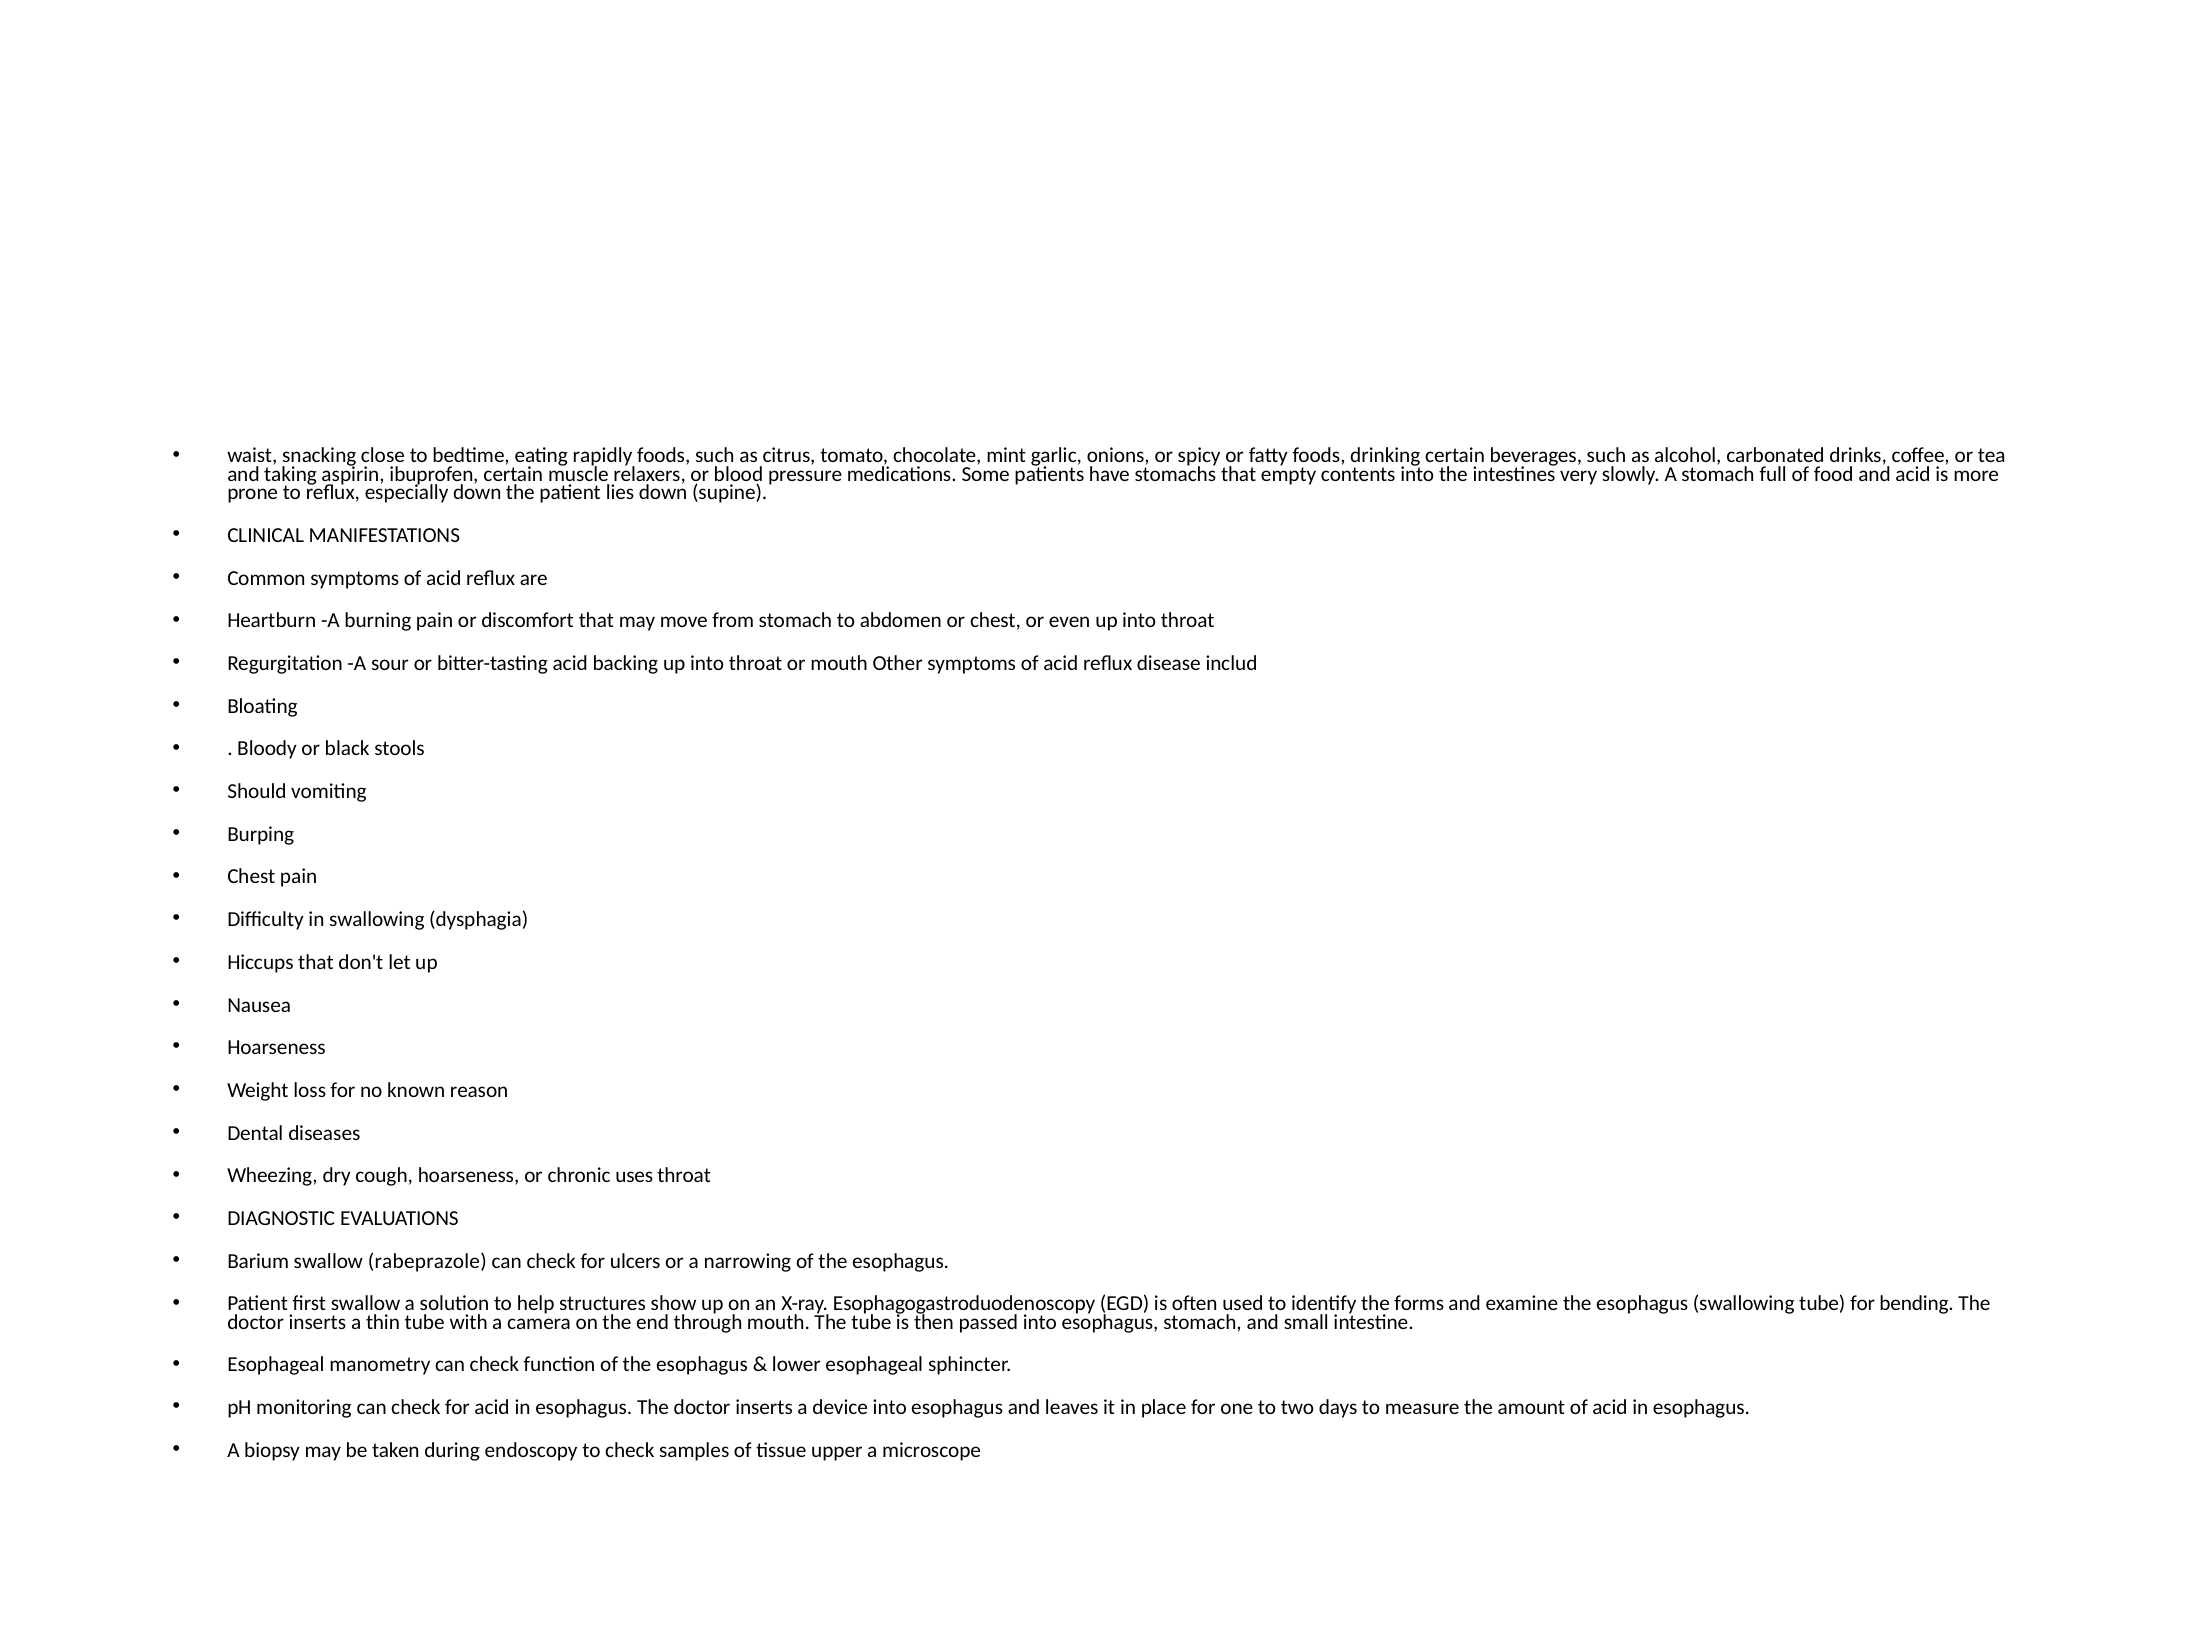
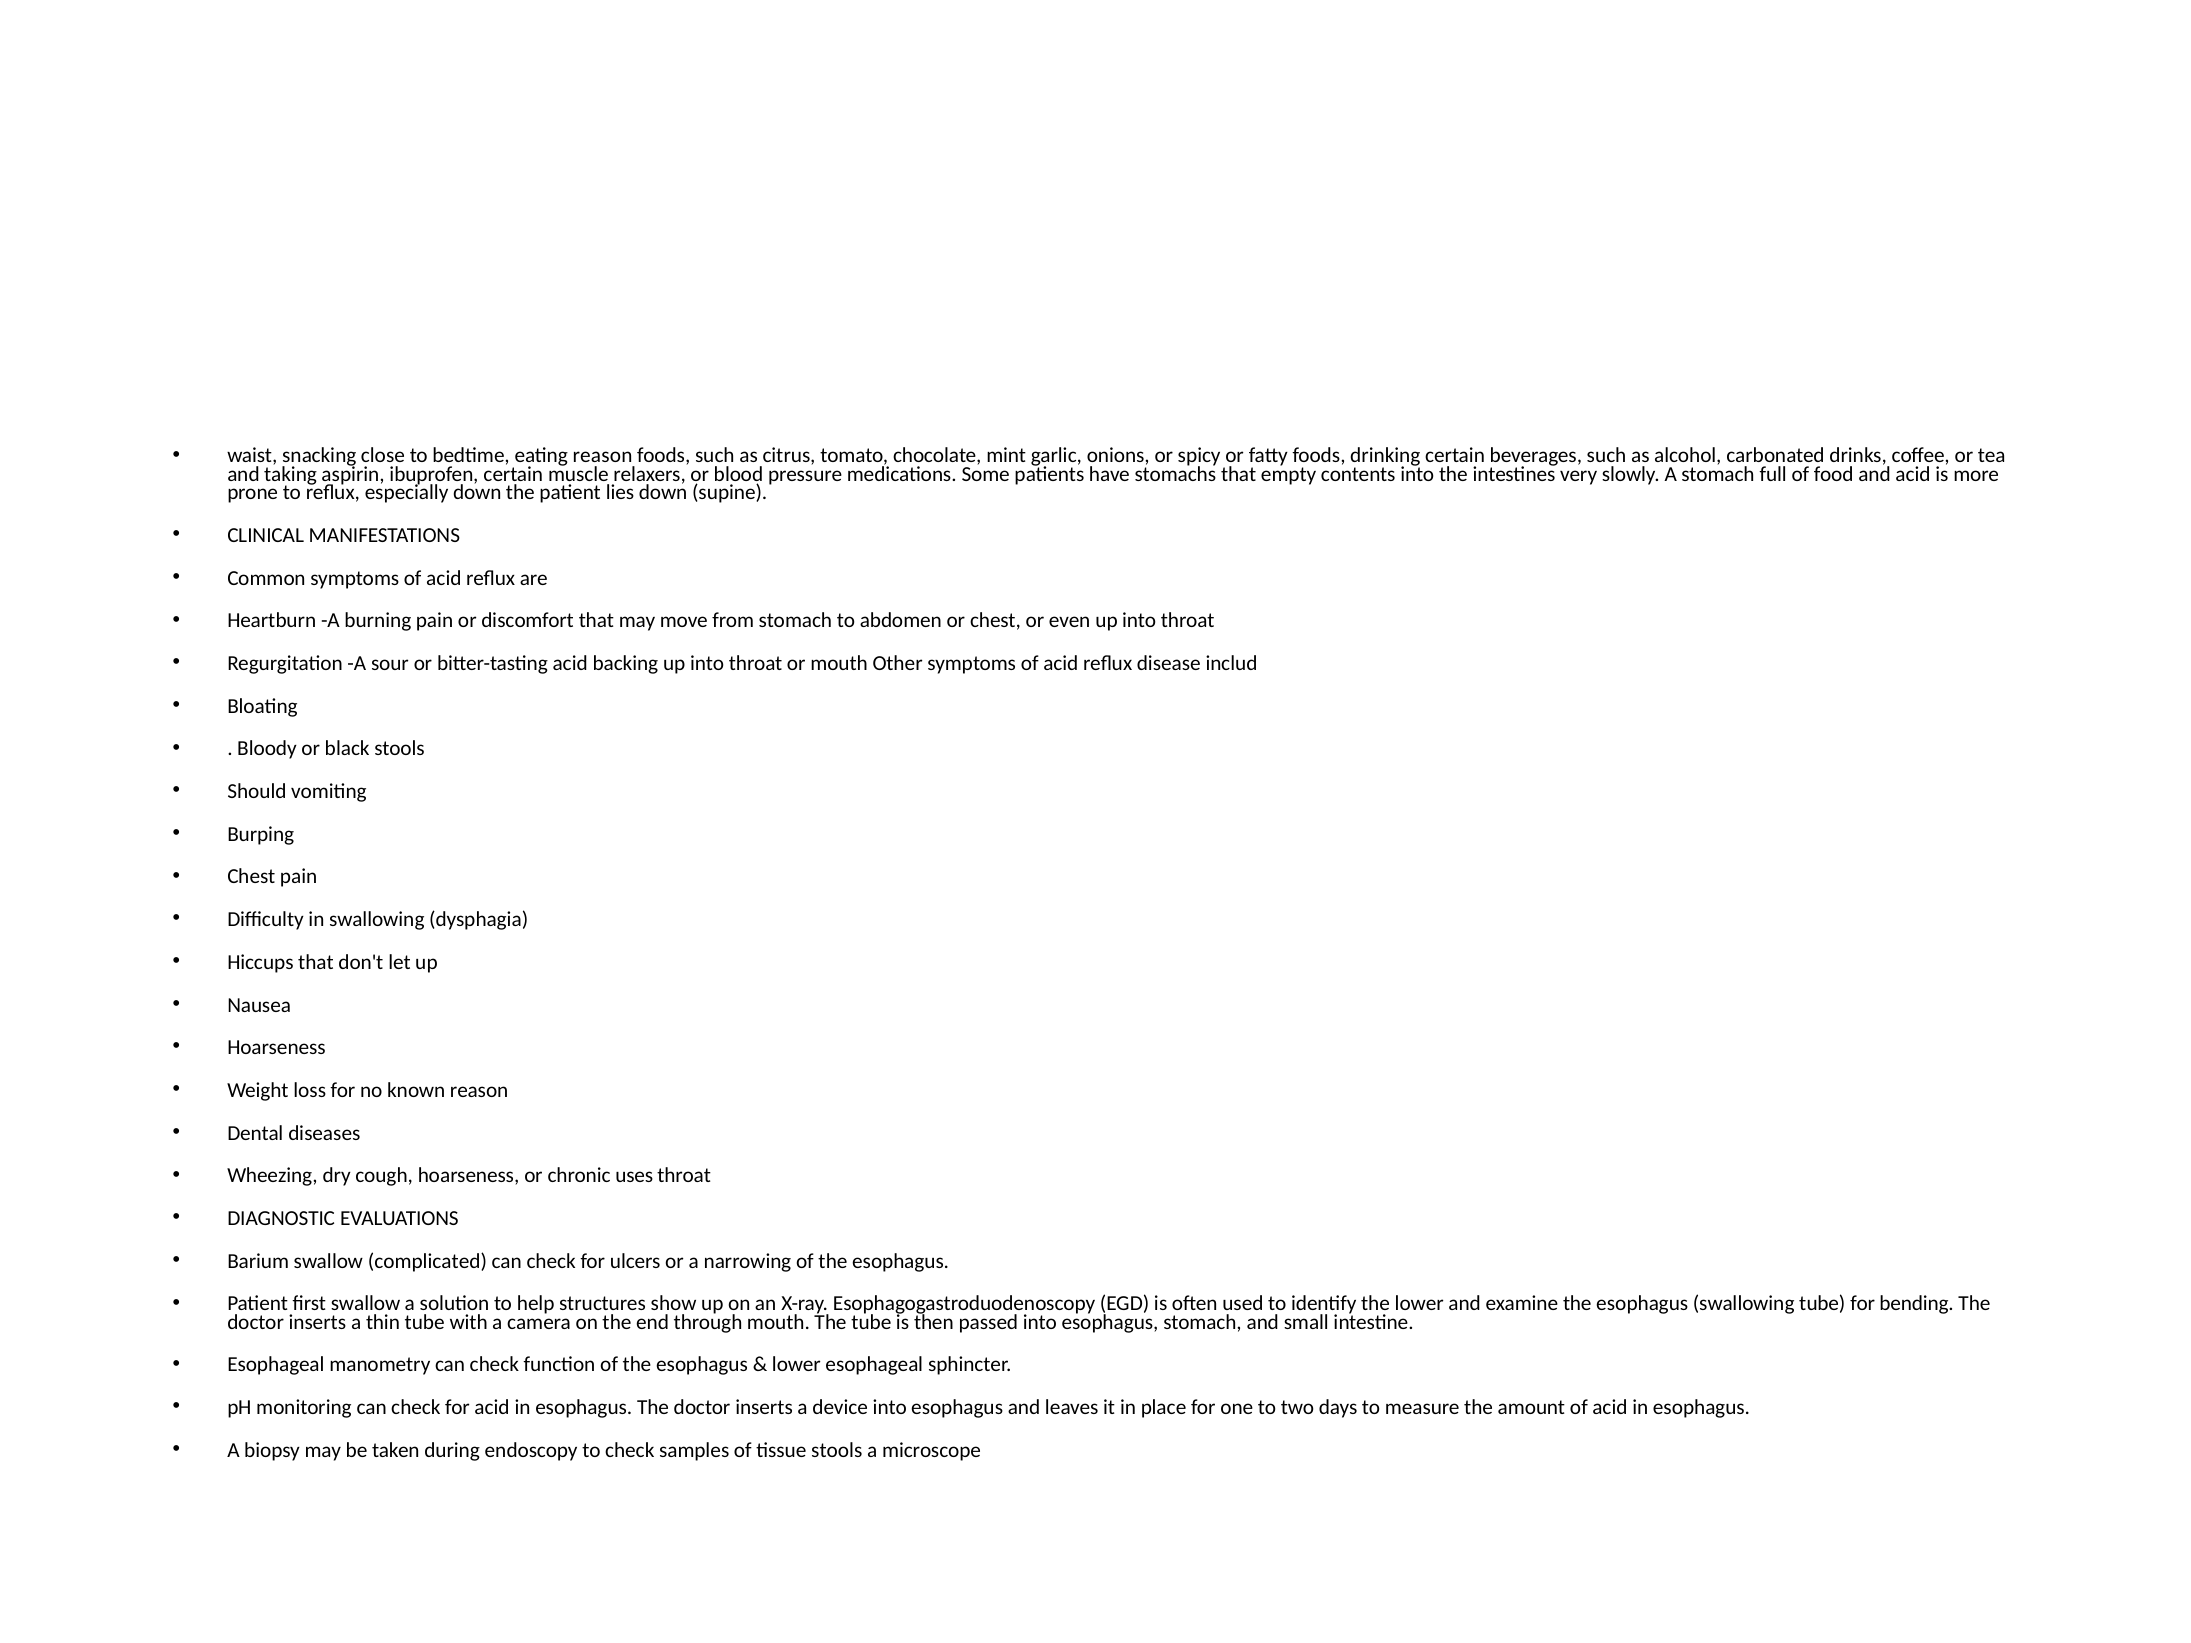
eating rapidly: rapidly -> reason (603, 456)
rabeprazole: rabeprazole -> complicated (427, 1261)
the forms: forms -> lower (1419, 1304)
tissue upper: upper -> stools (837, 1451)
